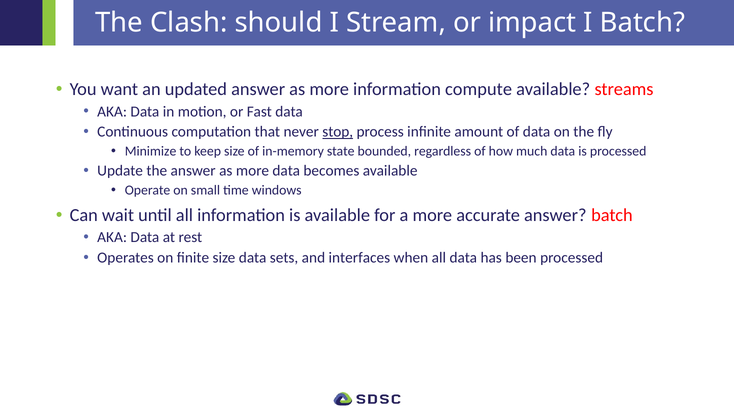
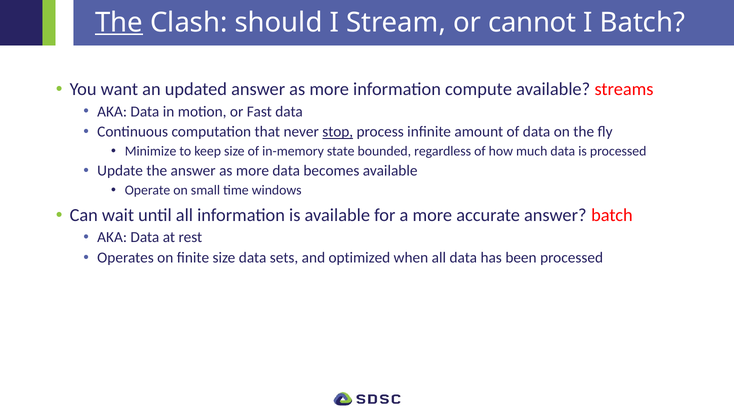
The underline: none -> present (119, 23)
impact: impact -> cannot (532, 23)
interfaces: interfaces -> optimized (359, 258)
